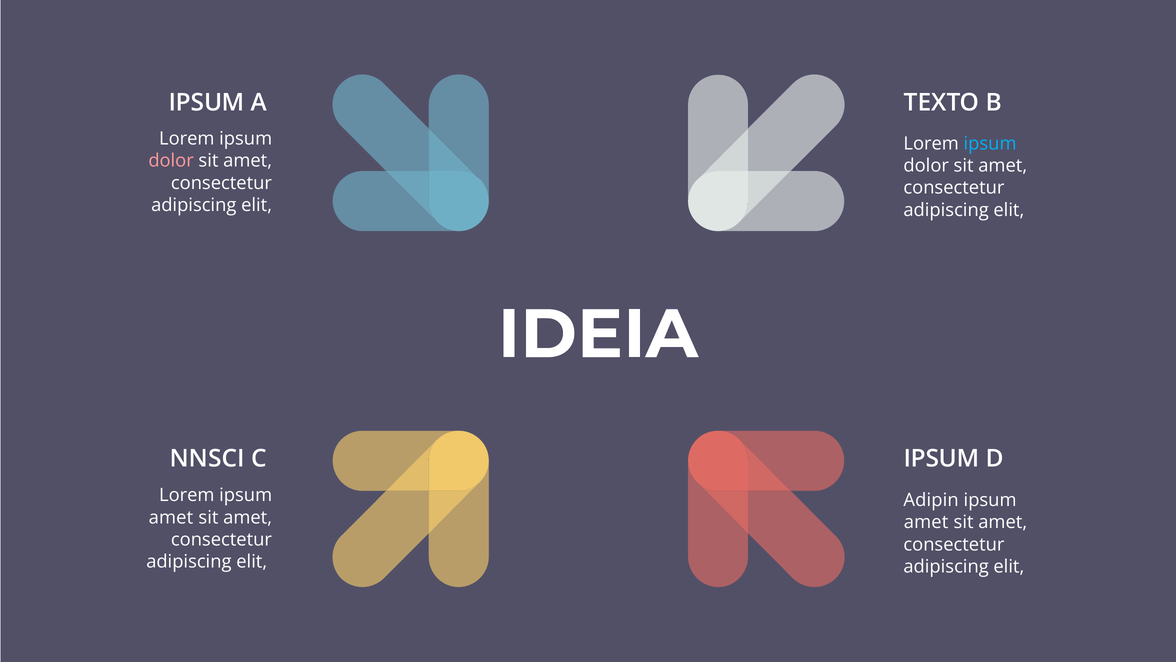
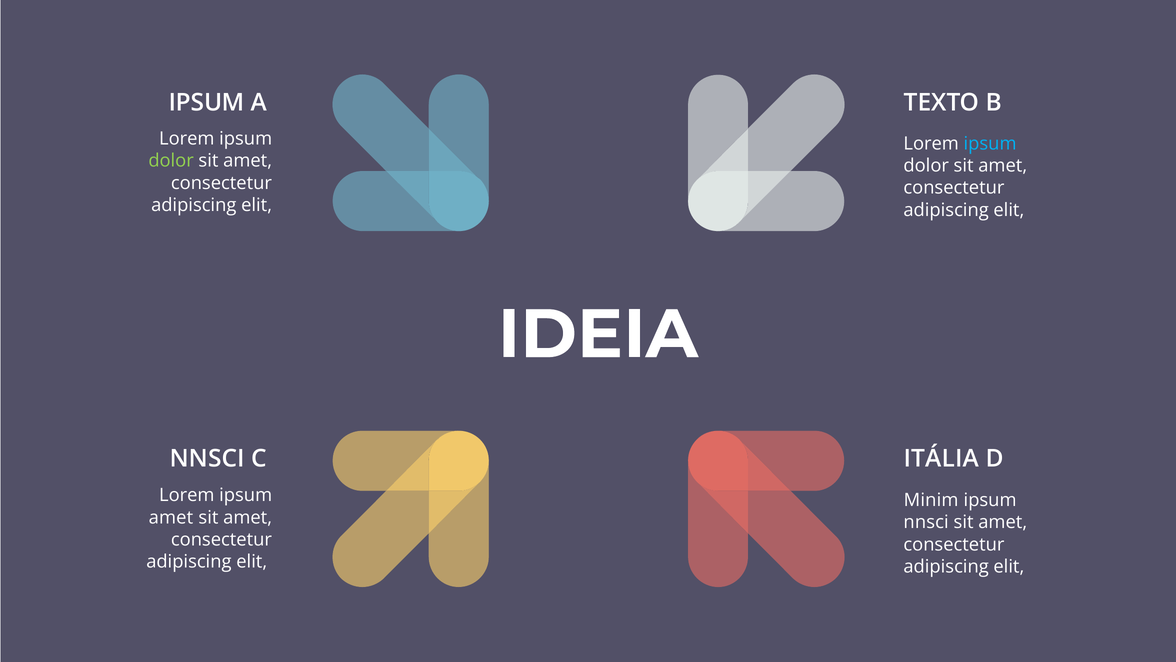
dolor colour: pink -> light green (171, 161)
IPSUM: IPSUM -> ITÁLIA (941, 458)
Adipin: Adipin -> Minim (931, 500)
amet: amet -> nnsci (926, 522)
